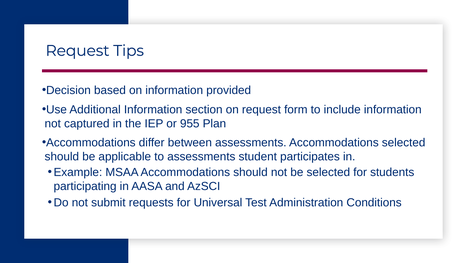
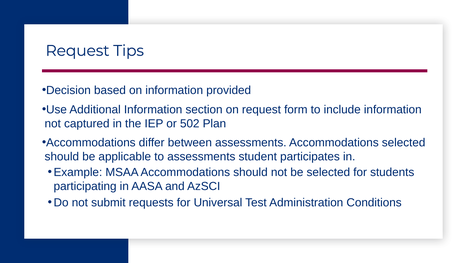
955: 955 -> 502 (190, 123)
